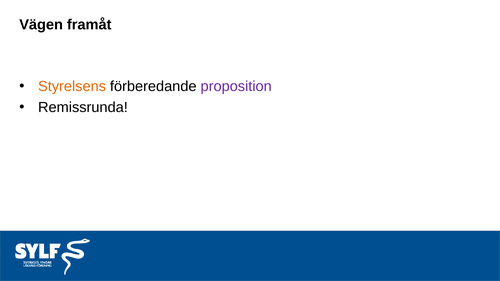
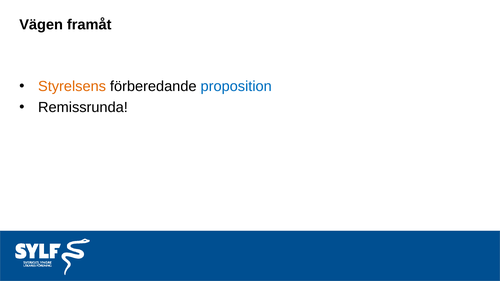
proposition colour: purple -> blue (236, 86)
